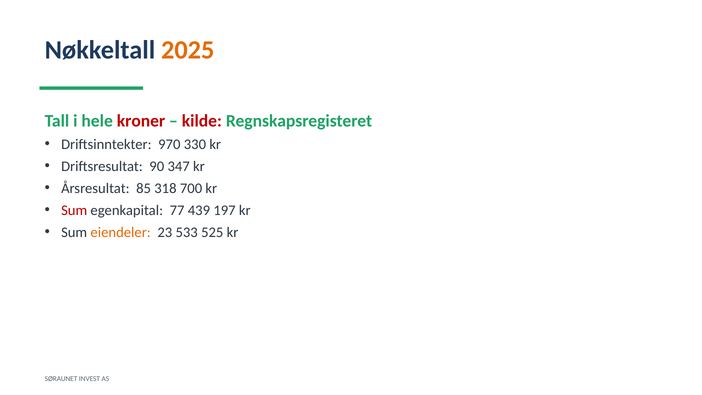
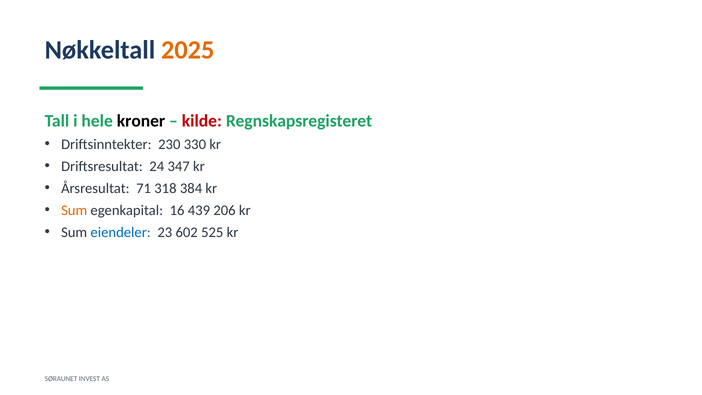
kroner colour: red -> black (141, 121)
970: 970 -> 230 (169, 144)
90: 90 -> 24 (157, 166)
85: 85 -> 71 (144, 188)
700: 700 -> 384 (191, 188)
Sum colour: red -> orange (74, 210)
77: 77 -> 16 (177, 210)
197: 197 -> 206 (225, 210)
eiendeler colour: orange -> blue (121, 232)
533: 533 -> 602 (187, 232)
